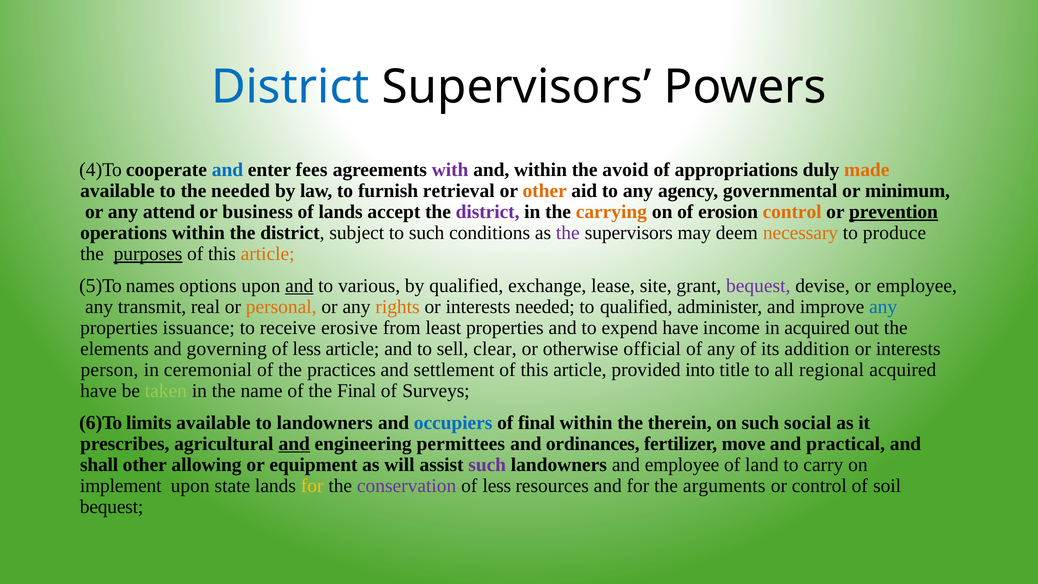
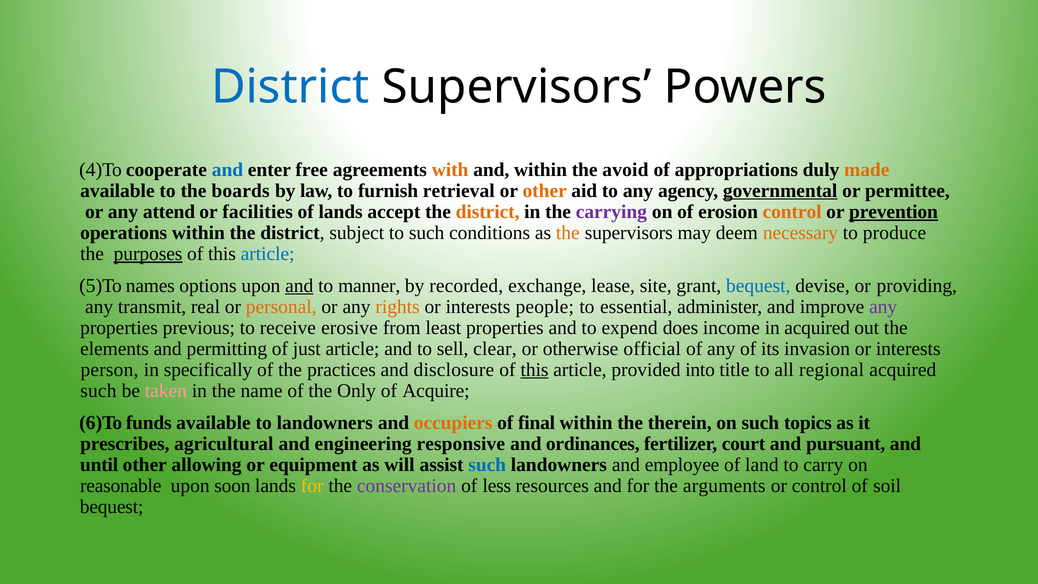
fees: fees -> free (312, 170)
with colour: purple -> orange (450, 170)
the needed: needed -> boards (241, 191)
governmental underline: none -> present (780, 191)
minimum: minimum -> permittee (907, 191)
business: business -> facilities (258, 212)
district colour: purple -> orange (488, 212)
carrying colour: orange -> purple (611, 212)
the colour: purple -> orange (568, 233)
article colour: orange -> blue (268, 254)
various: various -> manner (369, 286)
by qualified: qualified -> recorded (466, 286)
bequest colour: purple -> blue (758, 286)
or employee: employee -> providing (917, 286)
interests needed: needed -> people (545, 307)
to qualified: qualified -> essential (636, 307)
any colour: blue -> purple (883, 307)
issuance: issuance -> previous (199, 328)
expend have: have -> does (681, 328)
governing: governing -> permitting (227, 349)
less: less -> just (307, 349)
addition: addition -> invasion (817, 349)
ceremonial: ceremonial -> specifically (208, 370)
settlement: settlement -> disclosure (454, 370)
this underline: none -> present (535, 370)
have: have -> such (98, 391)
taken colour: light green -> pink (166, 391)
the Final: Final -> Only (357, 391)
Surveys: Surveys -> Acquire (436, 391)
limits: limits -> funds (149, 423)
occupiers colour: blue -> orange (453, 423)
social: social -> topics (808, 423)
and underline: present -> none (294, 444)
permittees: permittees -> responsive (461, 444)
move: move -> court (744, 444)
practical: practical -> pursuant (846, 444)
shall: shall -> until (99, 465)
such colour: purple -> blue (487, 465)
implement: implement -> reasonable (121, 486)
state: state -> soon (232, 486)
